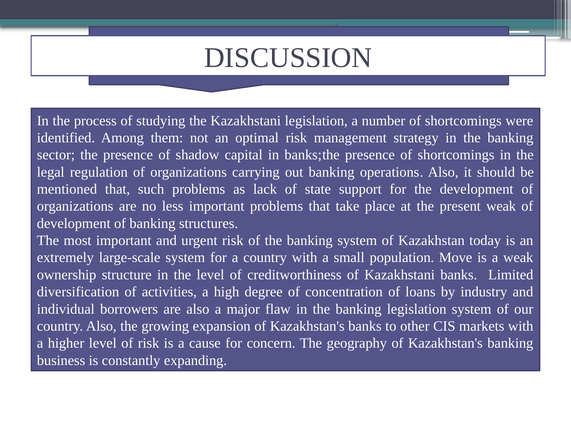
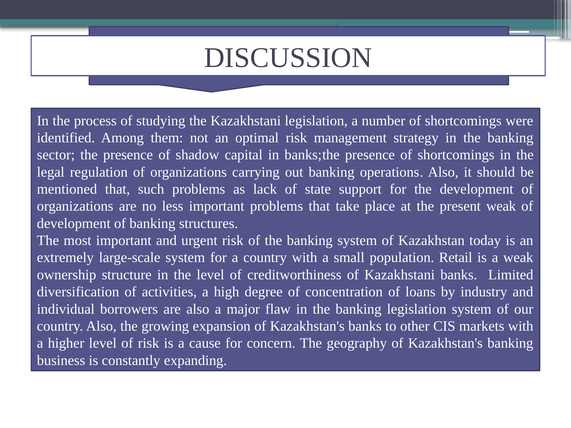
Move: Move -> Retail (456, 258)
